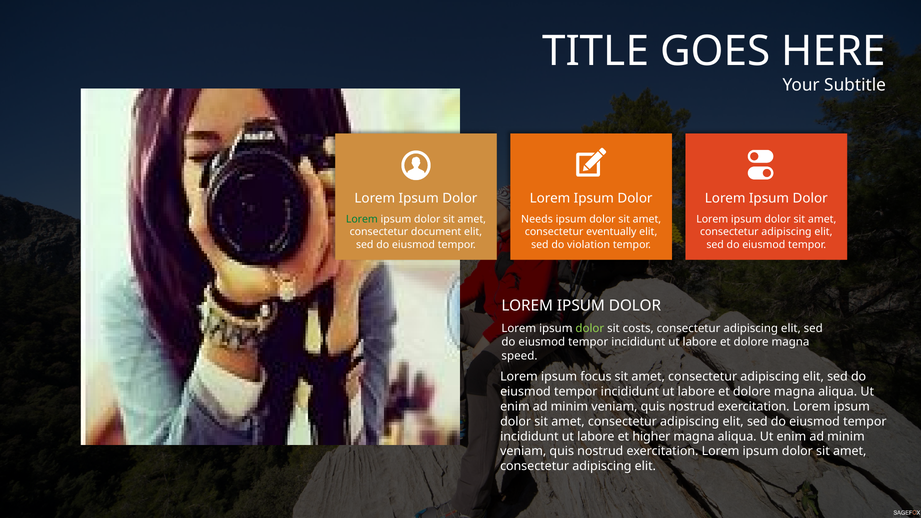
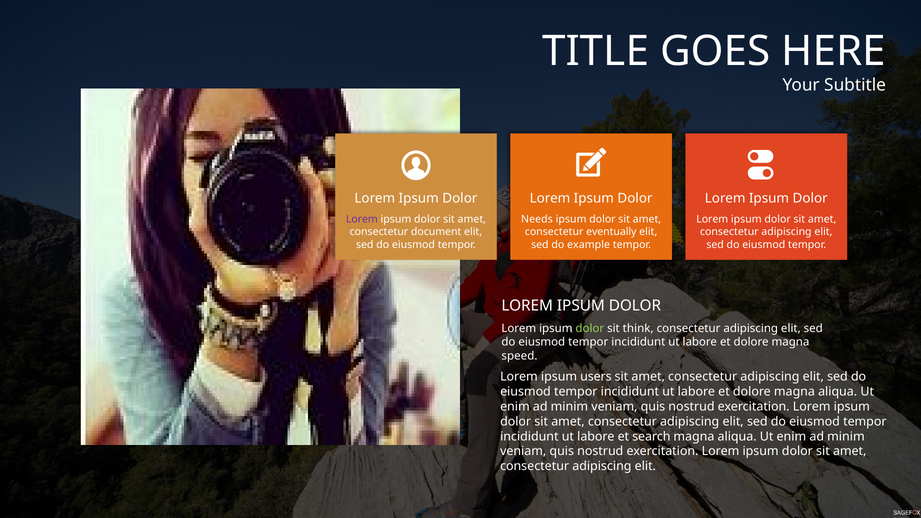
Lorem colour: green -> purple (362, 219)
violation: violation -> example (589, 245)
costs: costs -> think (638, 328)
focus: focus -> users (596, 376)
higher: higher -> search (651, 436)
